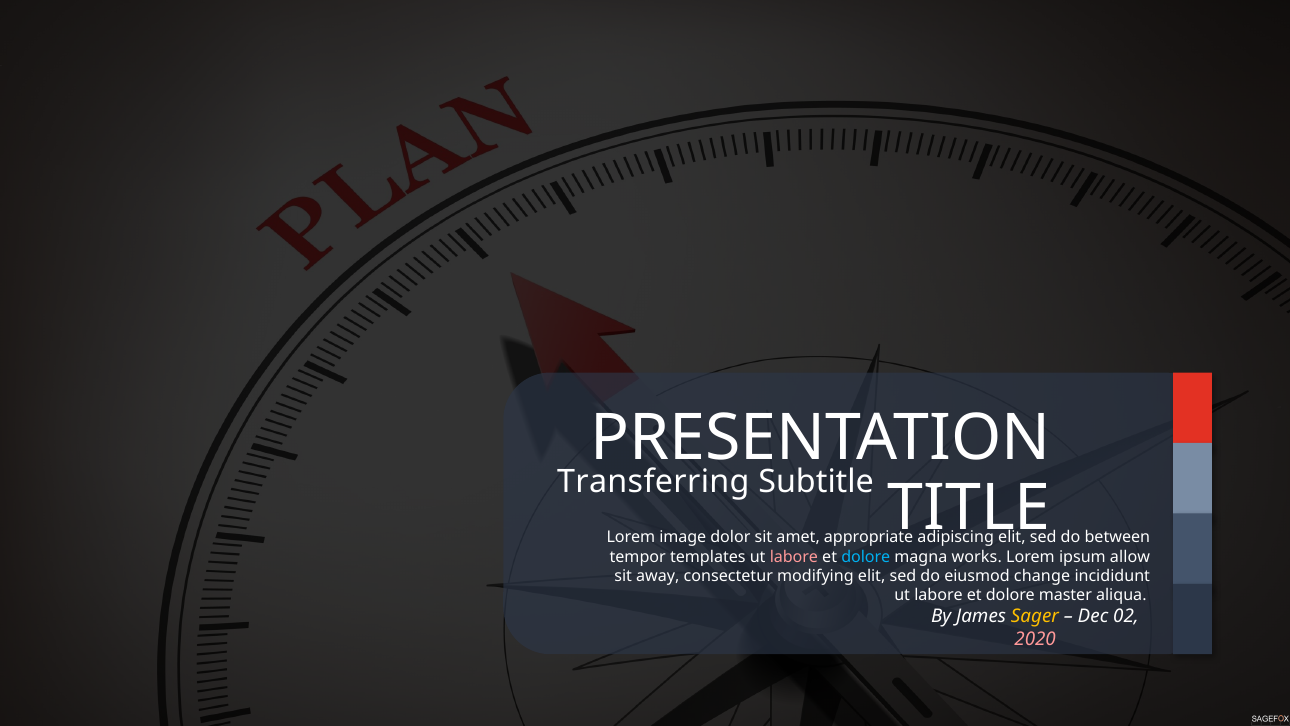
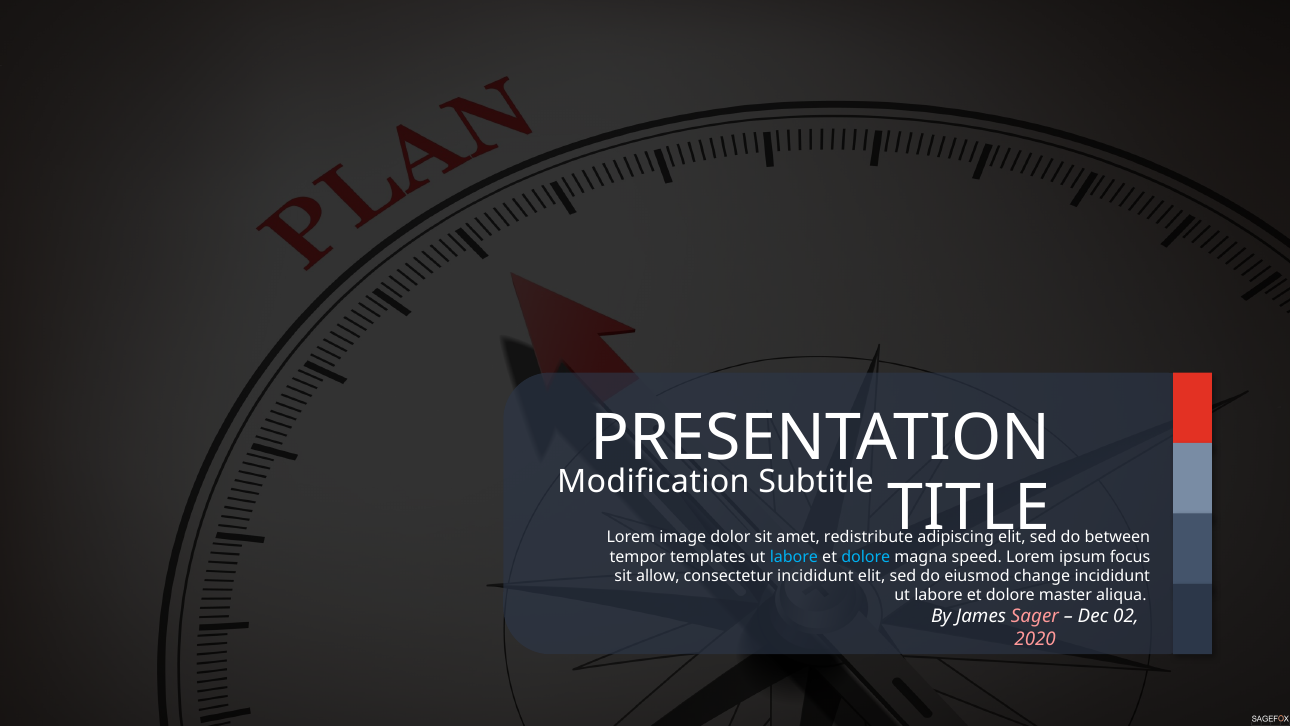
Transferring: Transferring -> Modification (653, 481)
appropriate: appropriate -> redistribute (869, 537)
labore colour: pink -> light blue (794, 557)
works: works -> speed (977, 557)
allow: allow -> focus (1130, 557)
away: away -> allow (658, 576)
consectetur modifying: modifying -> incididunt (815, 576)
Sager colour: yellow -> pink (1035, 616)
